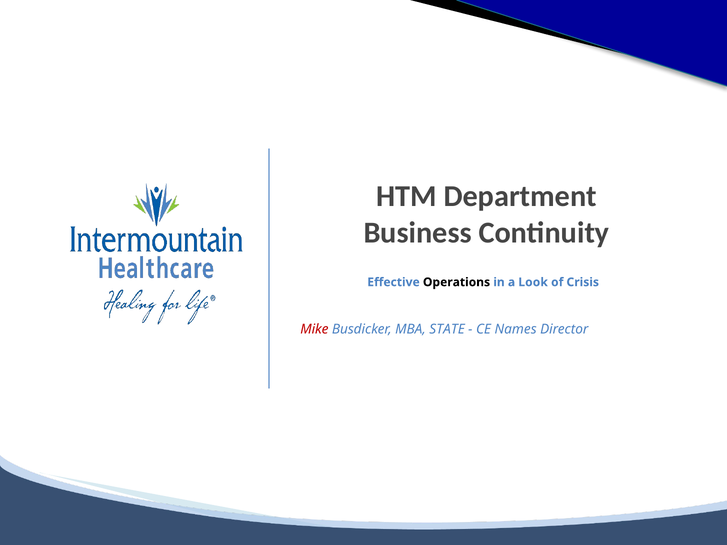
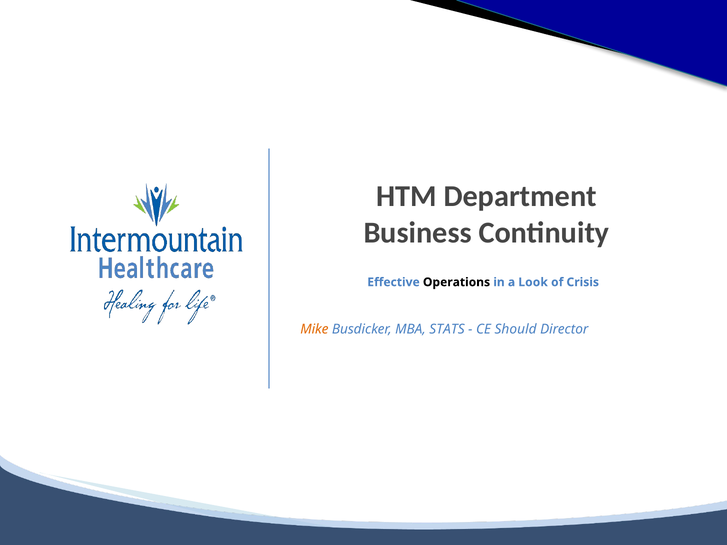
Mike colour: red -> orange (314, 330)
STATE: STATE -> STATS (447, 330)
Names: Names -> Should (516, 330)
